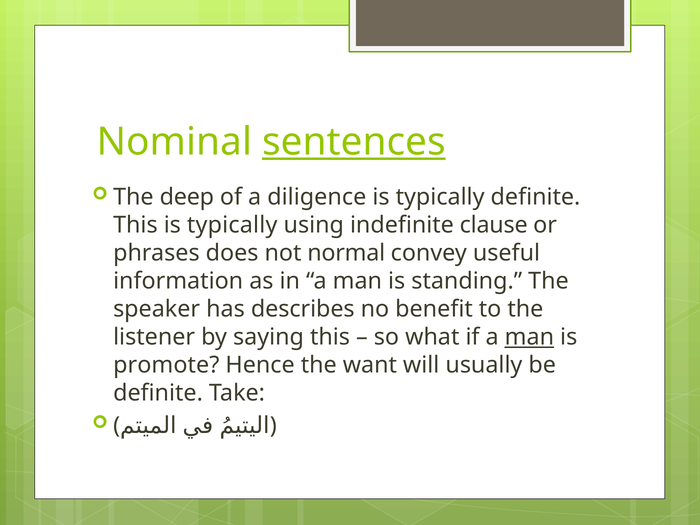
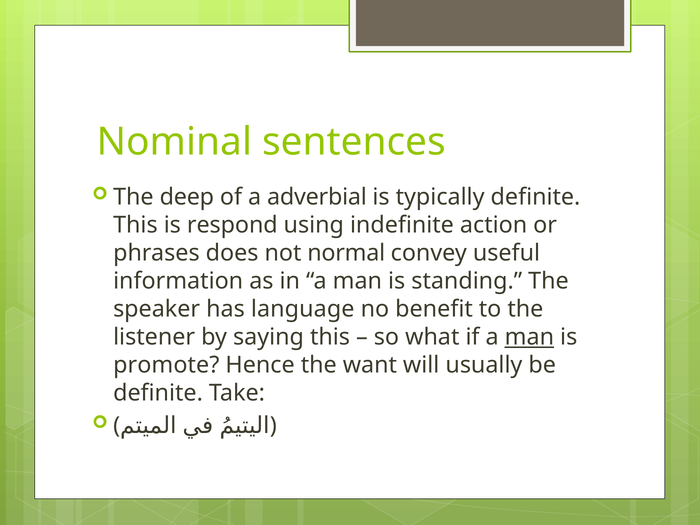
sentences underline: present -> none (354, 142)
diligence: diligence -> adverbial (317, 197)
This is typically: typically -> respond (232, 225)
clause: clause -> action (494, 225)
describes: describes -> language (303, 309)
